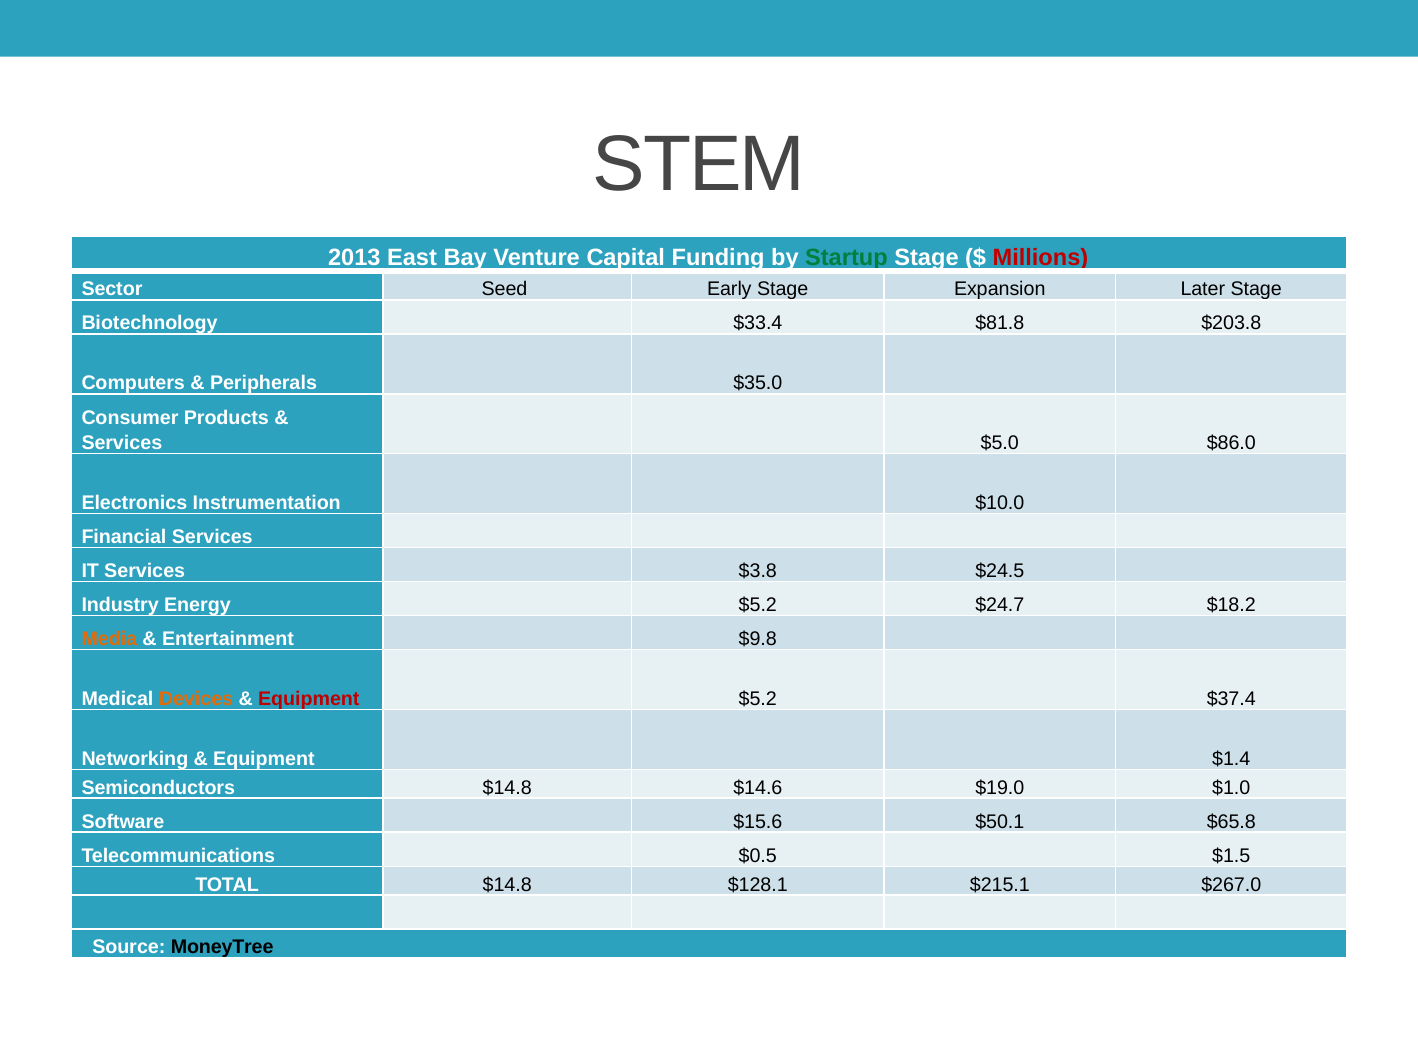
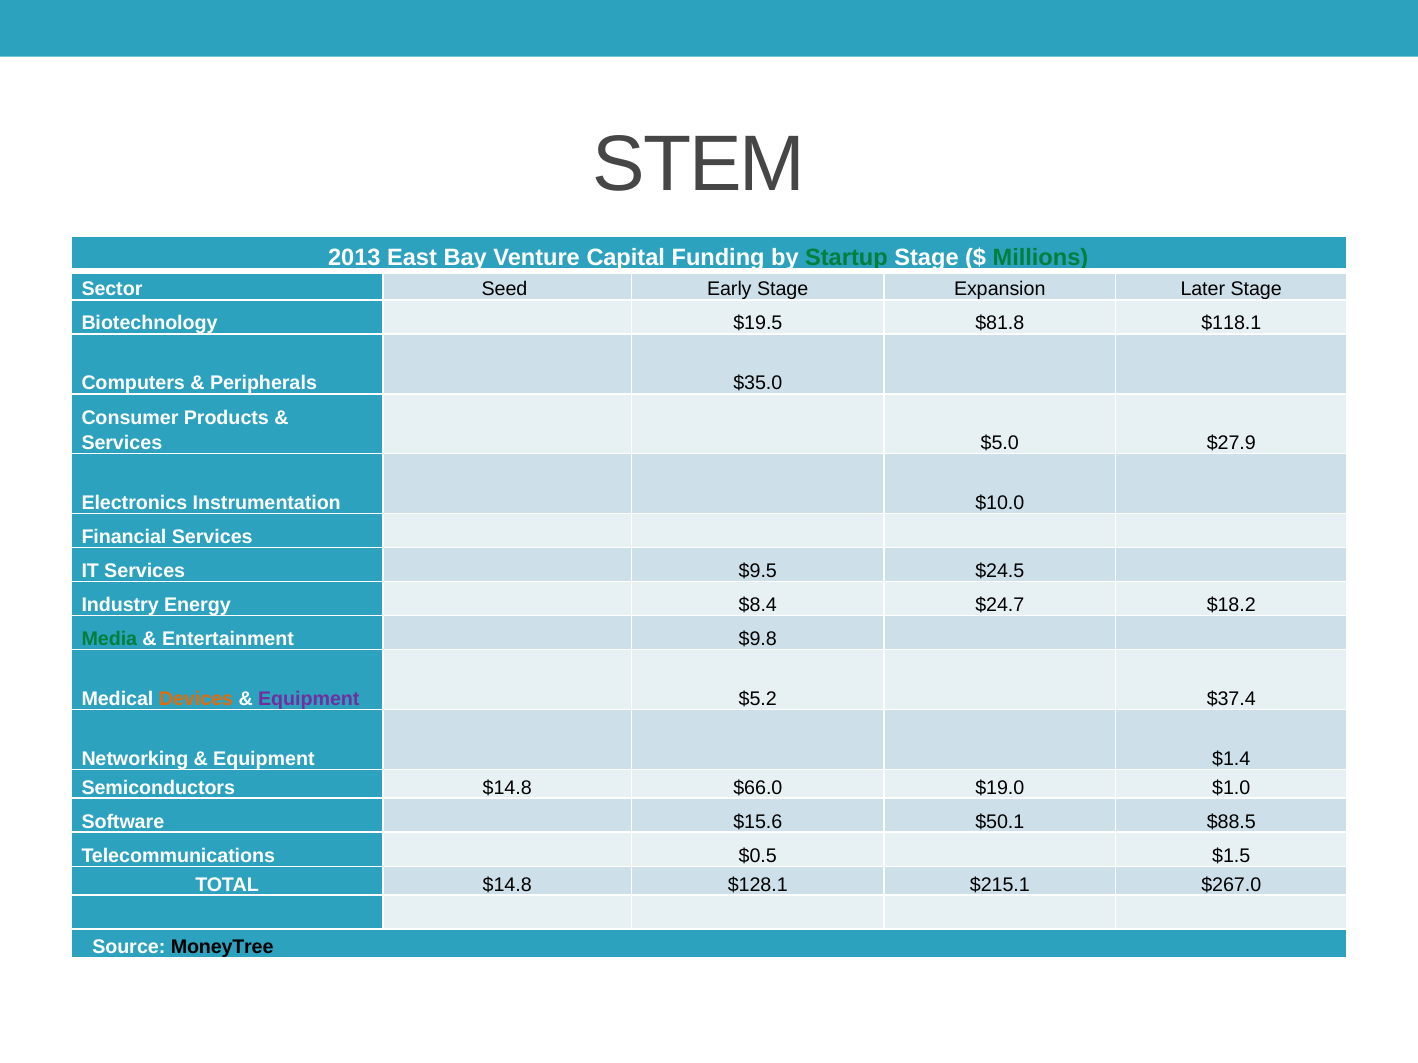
Millions colour: red -> green (1040, 258)
$33.4: $33.4 -> $19.5 (758, 323)
$203.8: $203.8 -> $118.1 (1231, 323)
$86.0: $86.0 -> $27.9 (1231, 443)
$3.8: $3.8 -> $9.5 (758, 571)
Energy $5.2: $5.2 -> $8.4 (758, 605)
Media colour: orange -> green (109, 639)
Equipment colour: red -> purple (309, 699)
$14.6: $14.6 -> $66.0 (758, 788)
$65.8: $65.8 -> $88.5 (1231, 822)
